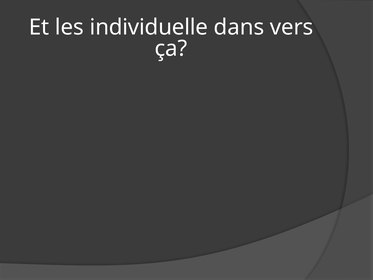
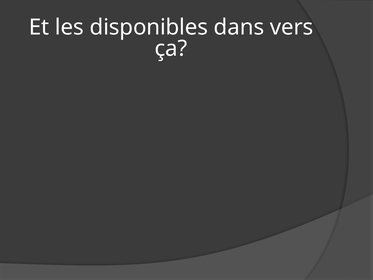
individuelle: individuelle -> disponibles (149, 27)
